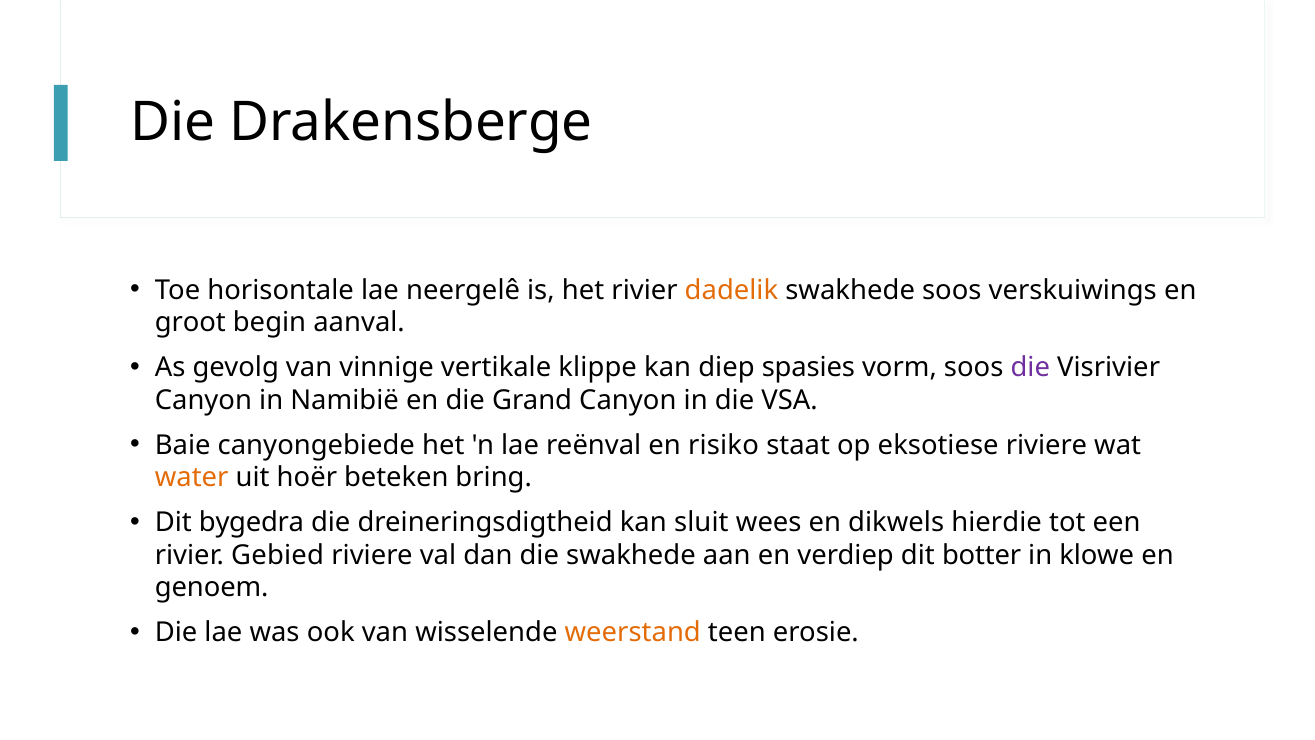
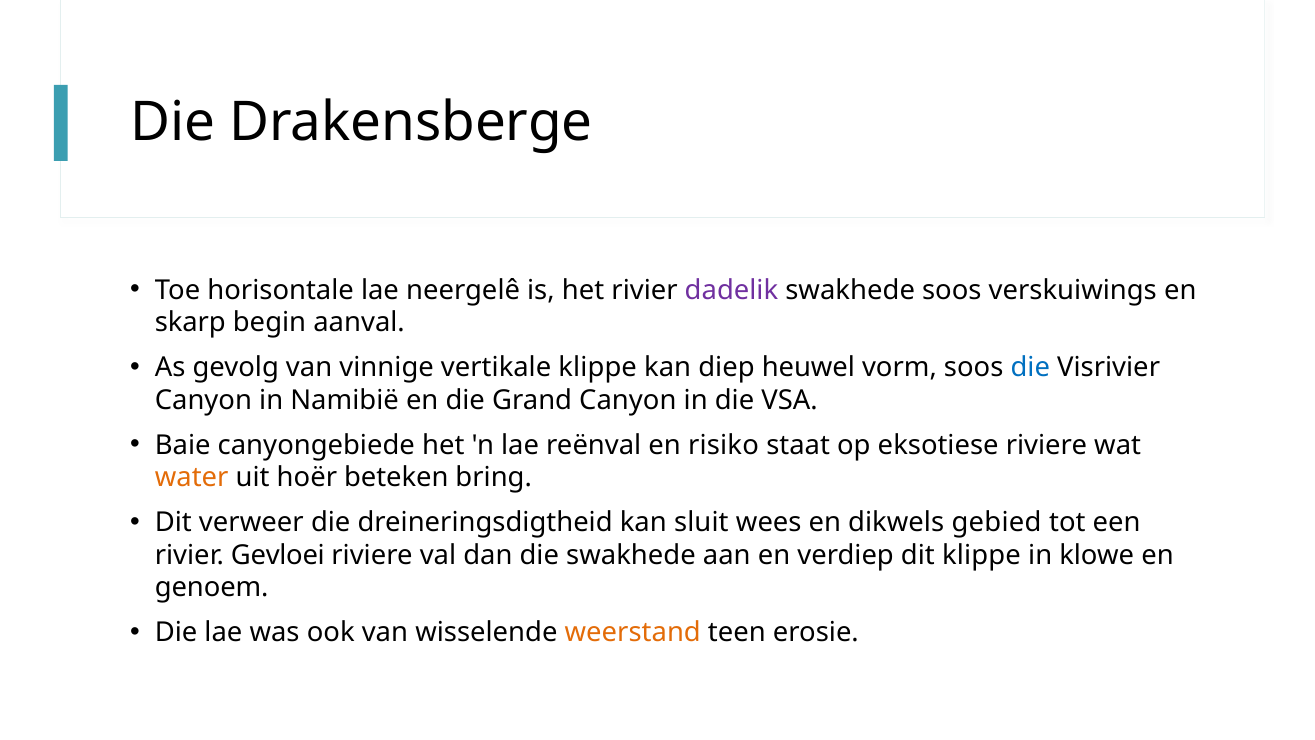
dadelik colour: orange -> purple (731, 290)
groot: groot -> skarp (190, 323)
spasies: spasies -> heuwel (808, 368)
die colour: purple -> blue (1030, 368)
bygedra: bygedra -> verweer (251, 522)
hierdie: hierdie -> gebied (996, 522)
Gebied: Gebied -> Gevloei (278, 555)
dit botter: botter -> klippe (981, 555)
